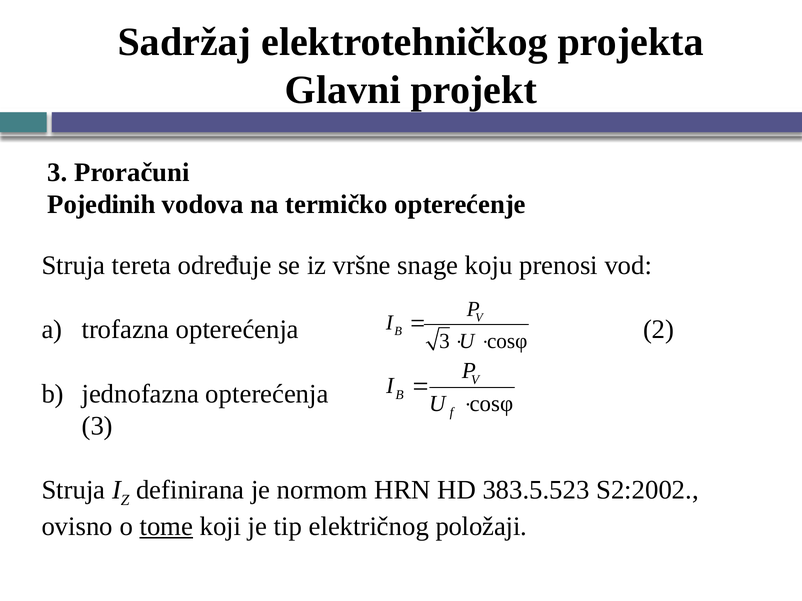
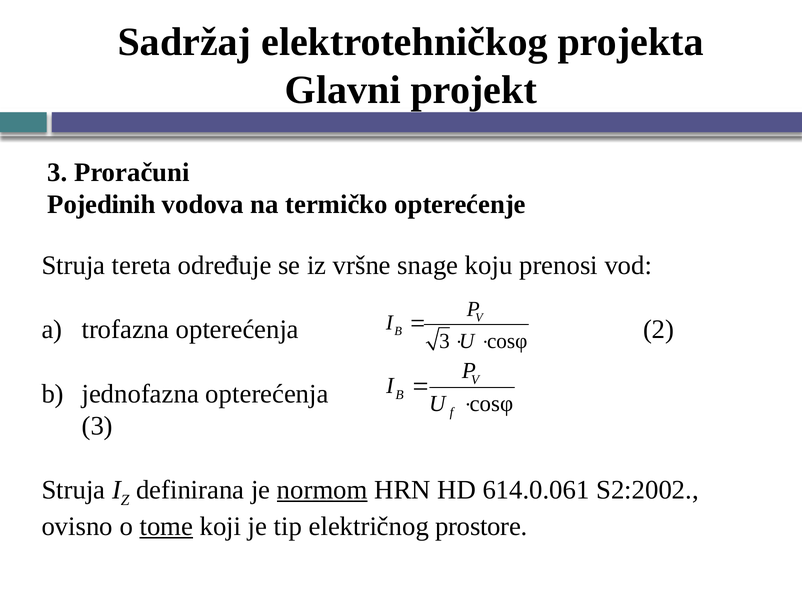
normom underline: none -> present (322, 490)
383.5.523: 383.5.523 -> 614.0.061 (536, 490)
položaji: položaji -> prostore (481, 527)
